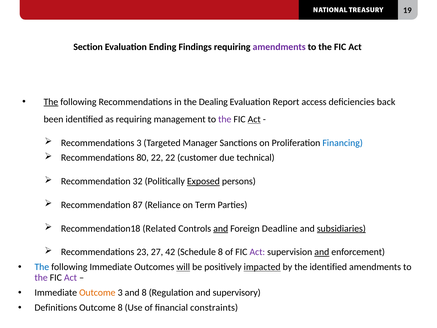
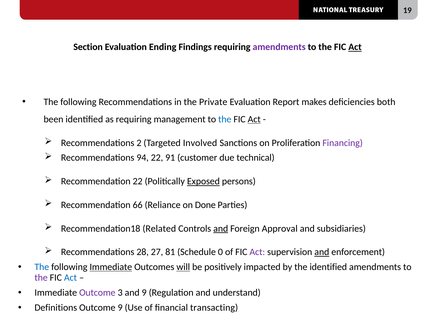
Act underline: none -> present (355, 47)
The underline: present -> none (51, 102)
Dealing: Dealing -> Private (213, 102)
access: access -> makes (314, 102)
back: back -> both (386, 102)
the colour: purple -> blue (225, 119)
Recommendations 3: 3 -> 2 (139, 143)
Manager: Manager -> Involved (200, 143)
Financing colour: blue -> purple (343, 143)
80: 80 -> 94 (143, 158)
22 22: 22 -> 91 (170, 158)
Recommendation 32: 32 -> 22 (138, 181)
87: 87 -> 66 (138, 205)
Term: Term -> Done (205, 205)
Deadline: Deadline -> Approval (280, 228)
subsidiaries underline: present -> none (341, 228)
23: 23 -> 28 (143, 252)
42: 42 -> 81 (170, 252)
Schedule 8: 8 -> 0 (220, 252)
Immediate underline: none -> present (111, 267)
impacted underline: present -> none (262, 267)
Act colour: purple -> blue (71, 277)
Outcome colour: orange -> purple (97, 292)
and 8: 8 -> 9 (144, 292)
supervisory: supervisory -> understand (237, 292)
Outcome 8: 8 -> 9 (120, 307)
constraints: constraints -> transacting (214, 307)
